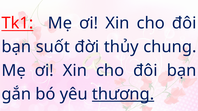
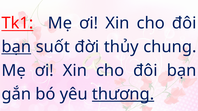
bạn underline: none -> present (16, 47)
